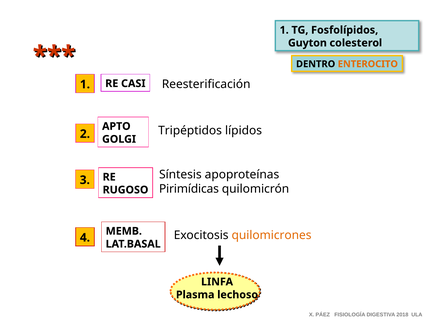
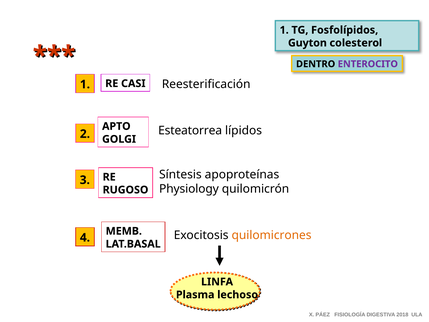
ENTEROCITO colour: orange -> purple (368, 64)
Tripéptidos: Tripéptidos -> Esteatorrea (190, 130)
Pirimídicas: Pirimídicas -> Physiology (189, 189)
